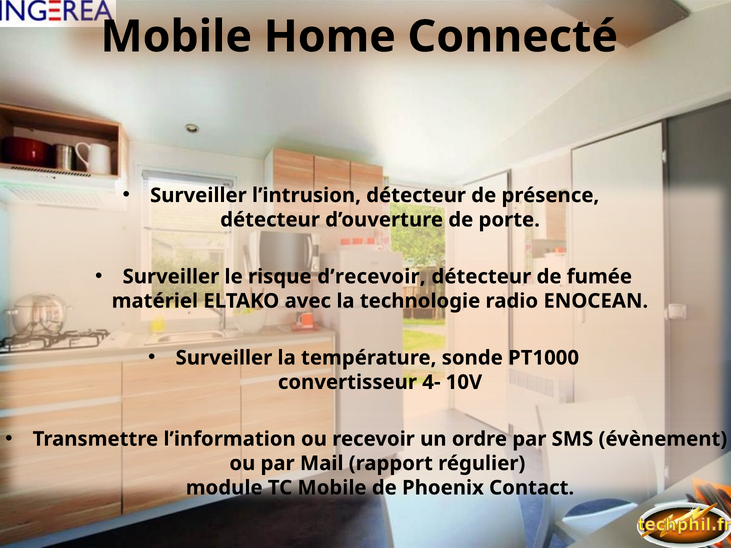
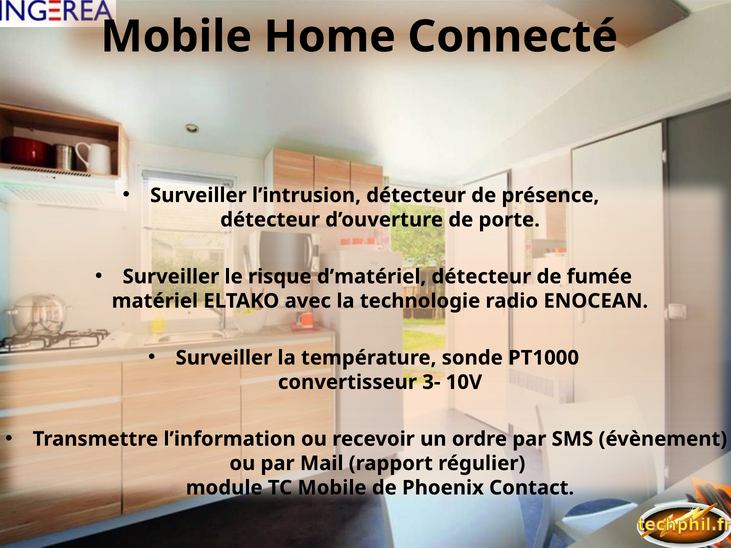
d’recevoir: d’recevoir -> d’matériel (372, 277)
4-: 4- -> 3- (431, 382)
